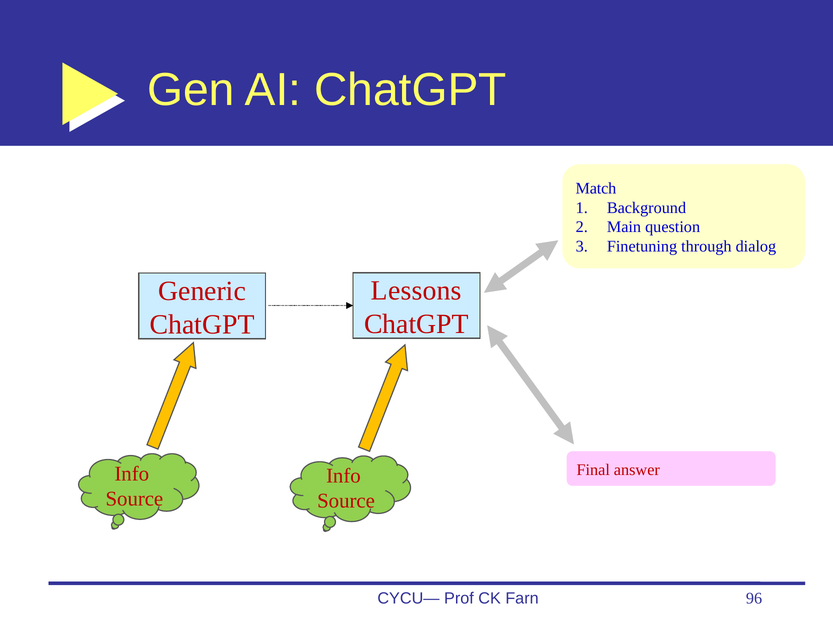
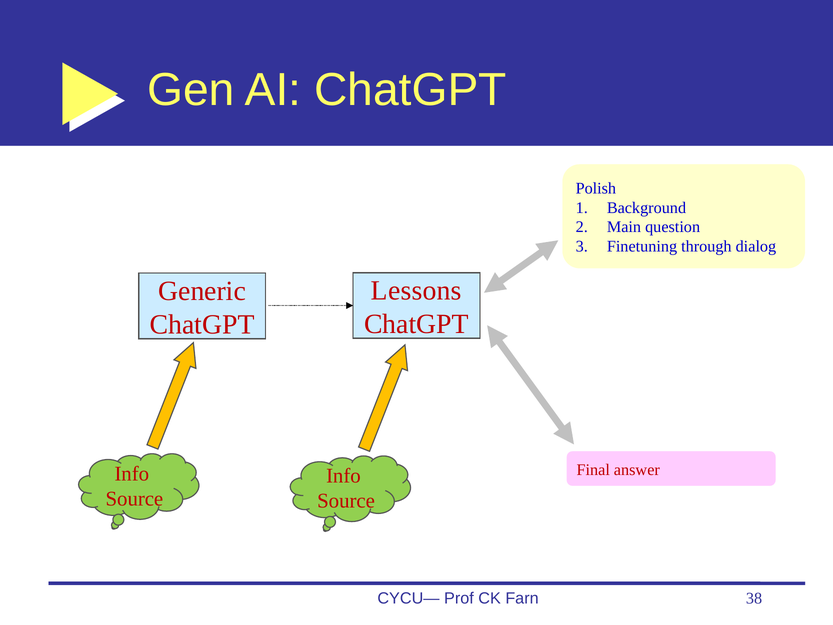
Match: Match -> Polish (596, 188)
96: 96 -> 38 (754, 598)
